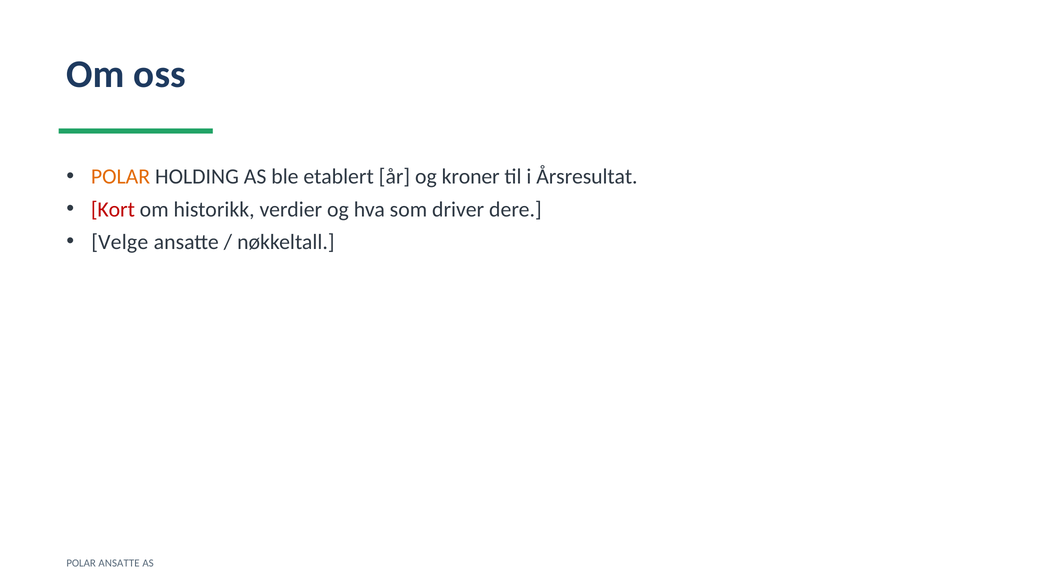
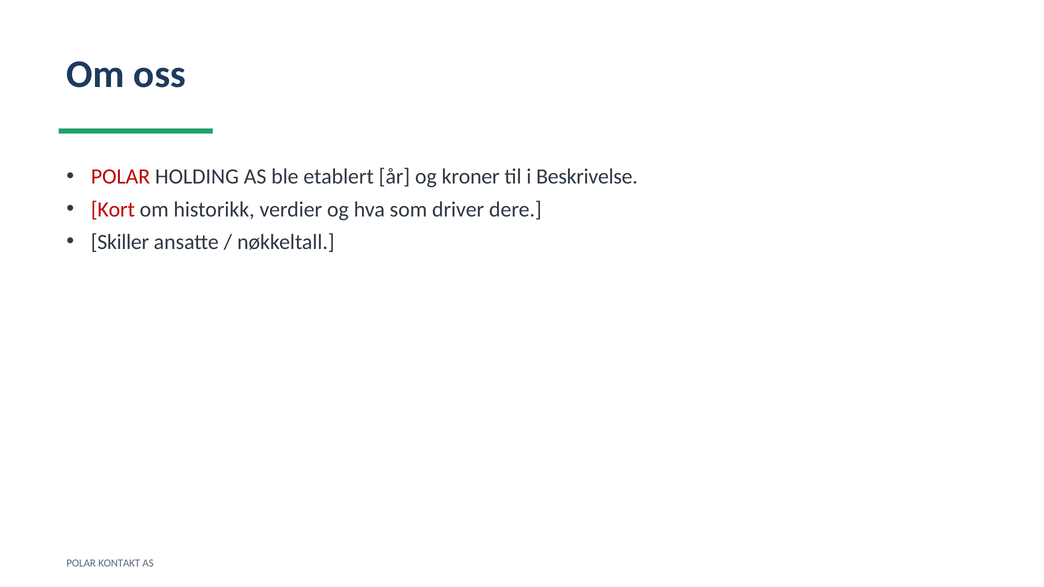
POLAR colour: orange -> red (120, 177)
Årsresultat: Årsresultat -> Beskrivelse (587, 177)
Velge: Velge -> Skiller (120, 242)
POLAR ANSATTE: ANSATTE -> KONTAKT (119, 563)
